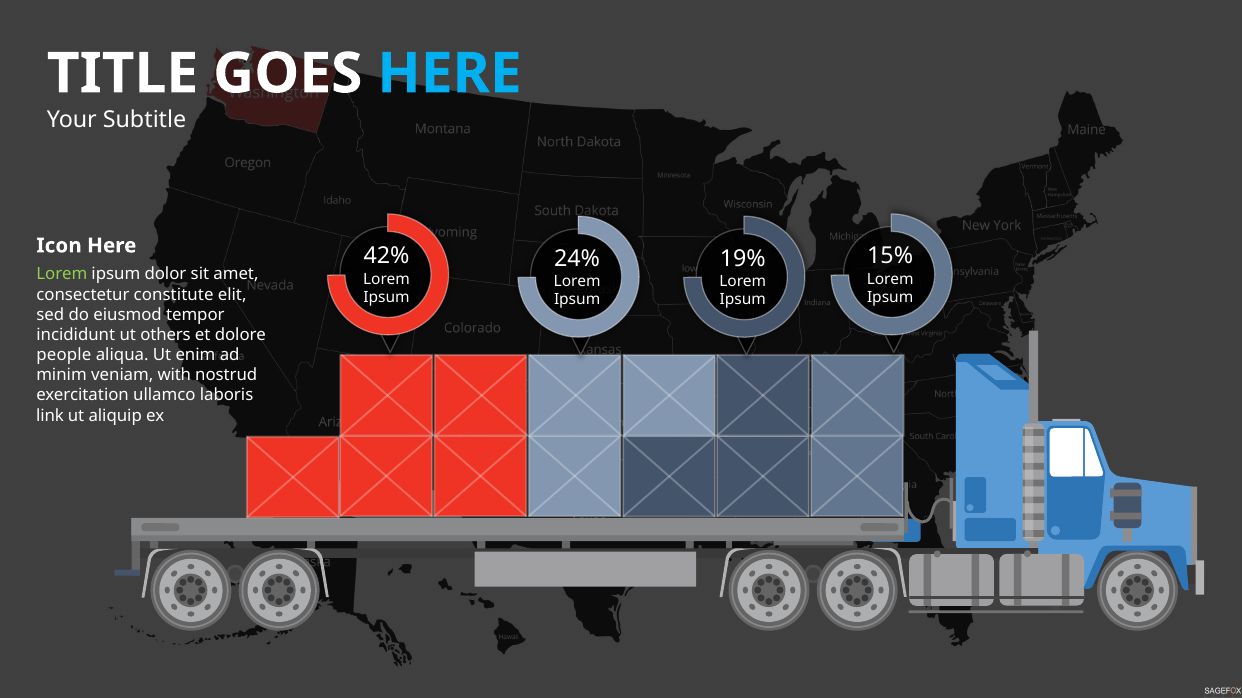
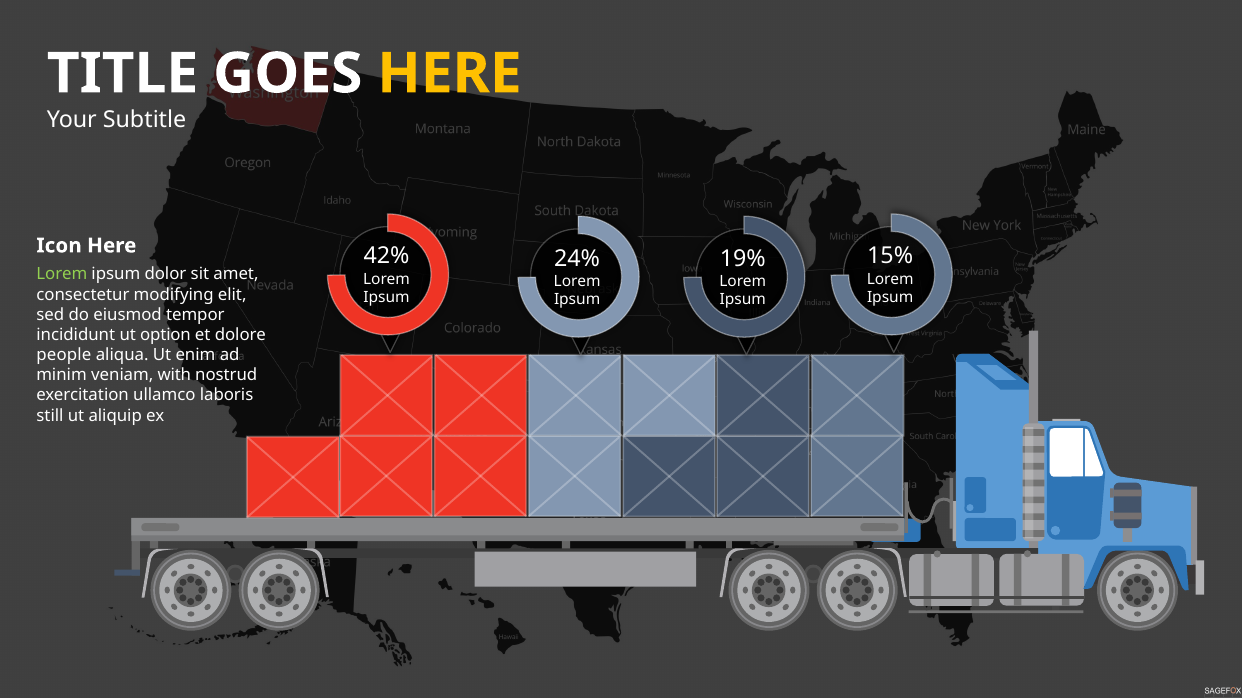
HERE colour: light blue -> yellow (450, 74)
constitute: constitute -> modifying (174, 295)
others: others -> option (166, 335)
link: link -> still (50, 416)
